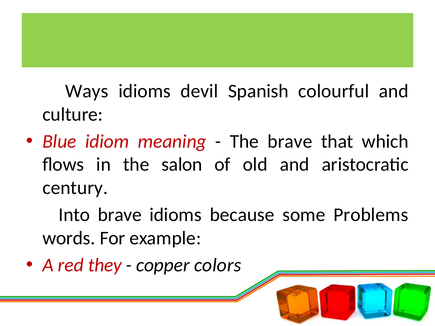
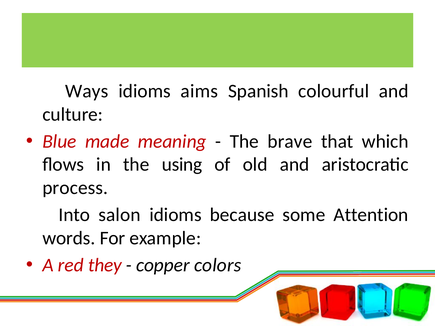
devil: devil -> aims (199, 91)
idiom: idiom -> made (107, 142)
salon: salon -> using (182, 165)
century: century -> process (75, 188)
Into brave: brave -> salon (120, 215)
Problems: Problems -> Attention (371, 215)
